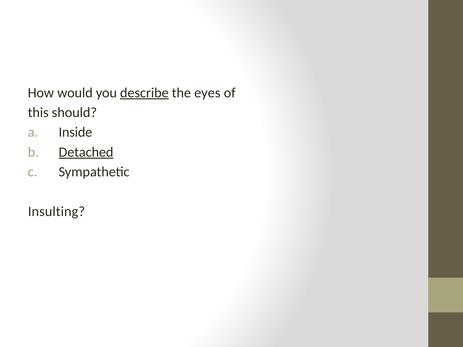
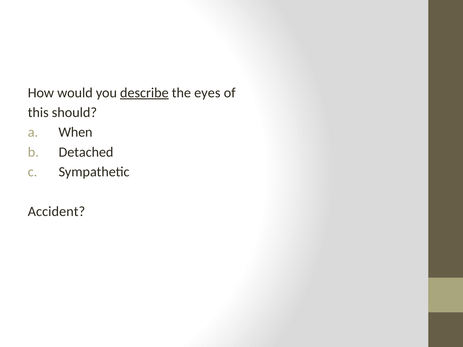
Inside: Inside -> When (75, 132)
Detached underline: present -> none (86, 152)
Insulting: Insulting -> Accident (56, 212)
